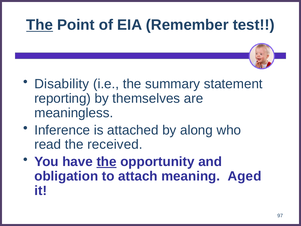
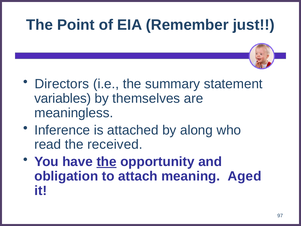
The underline: present -> none (40, 25)
test: test -> just (254, 25)
Disability: Disability -> Directors (62, 84)
reporting: reporting -> variables (63, 98)
